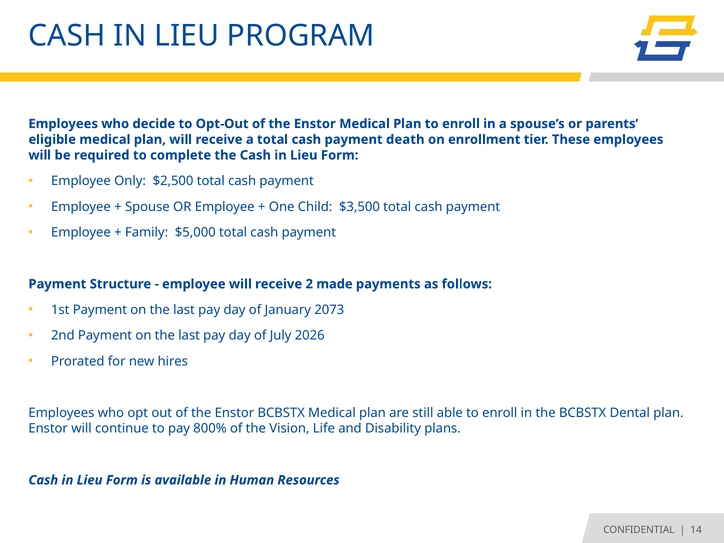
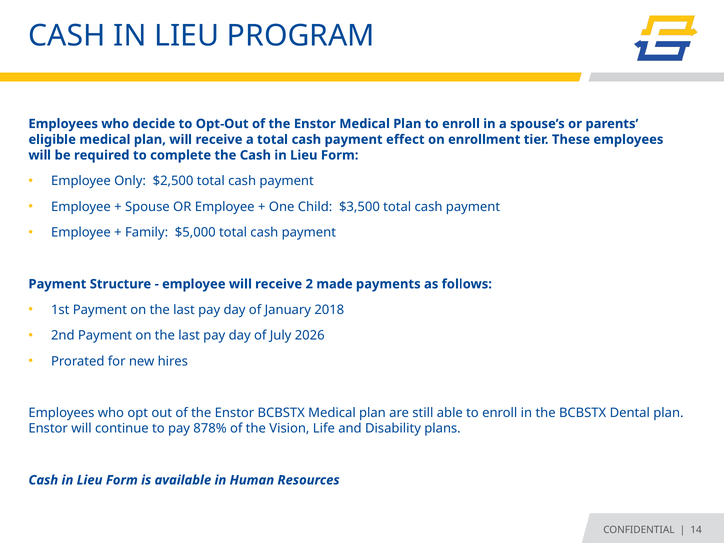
death: death -> effect (405, 140)
2073: 2073 -> 2018 (329, 310)
800%: 800% -> 878% (210, 429)
